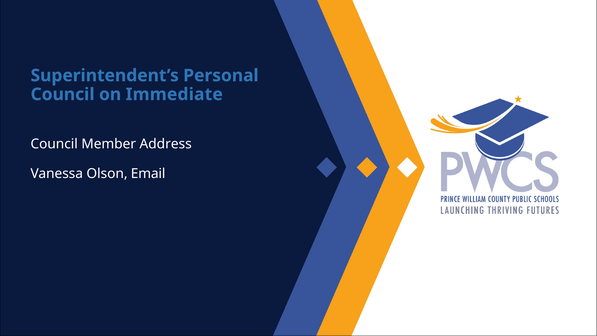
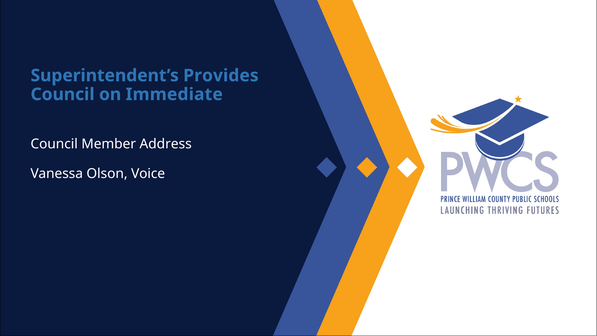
Personal: Personal -> Provides (221, 75)
Email: Email -> Voice (148, 173)
